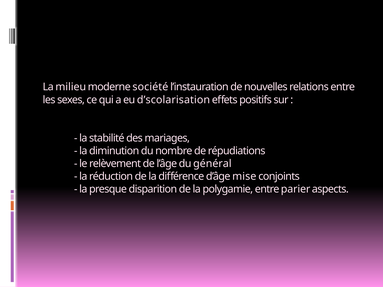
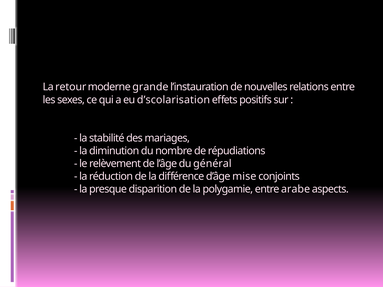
milieu: milieu -> retour (71, 87)
société: société -> grande (150, 87)
parier: parier -> arabe (296, 189)
